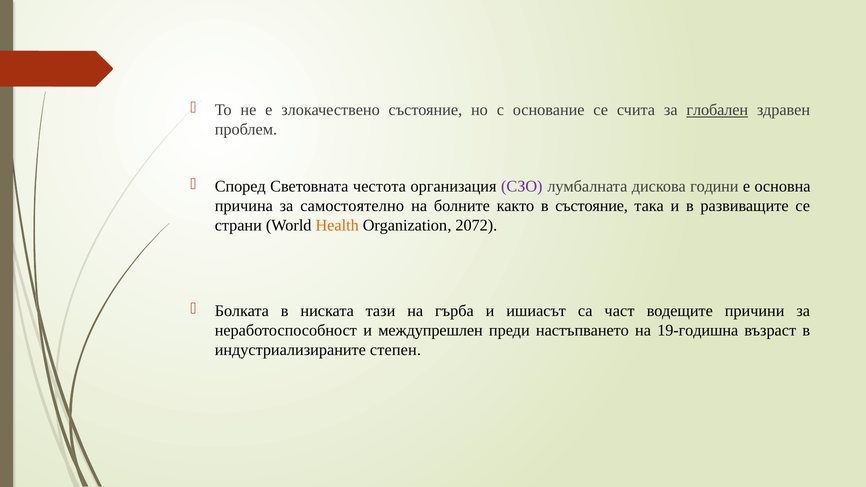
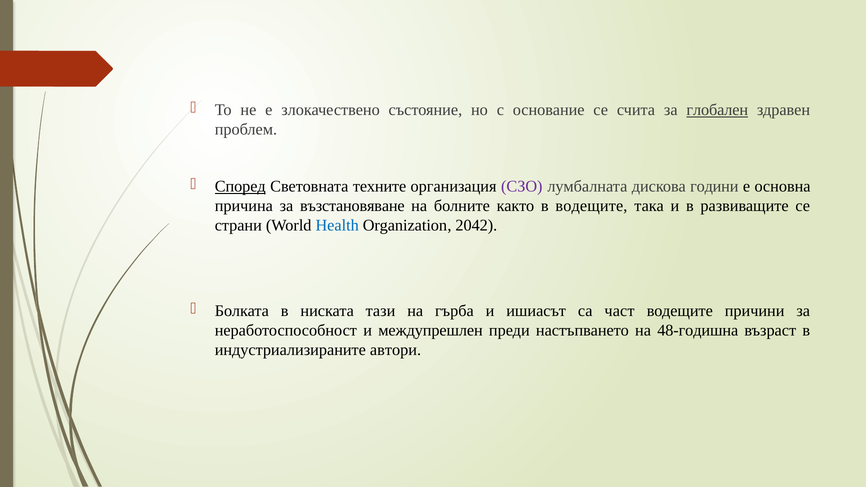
Според underline: none -> present (240, 187)
честота: честота -> техните (380, 187)
самостоятелно: самостоятелно -> възстановяване (352, 206)
в състояние: състояние -> водещите (591, 206)
Health colour: orange -> blue (337, 226)
2072: 2072 -> 2042 (476, 226)
19-годишна: 19-годишна -> 48-годишна (698, 331)
степен: степен -> автори (396, 350)
